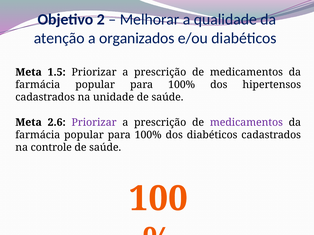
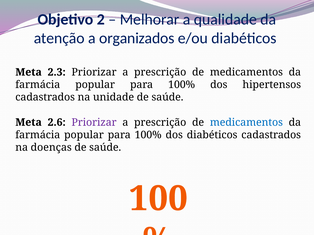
1.5: 1.5 -> 2.3 (57, 72)
medicamentos colour: purple -> blue (246, 123)
controle: controle -> doenças (51, 148)
